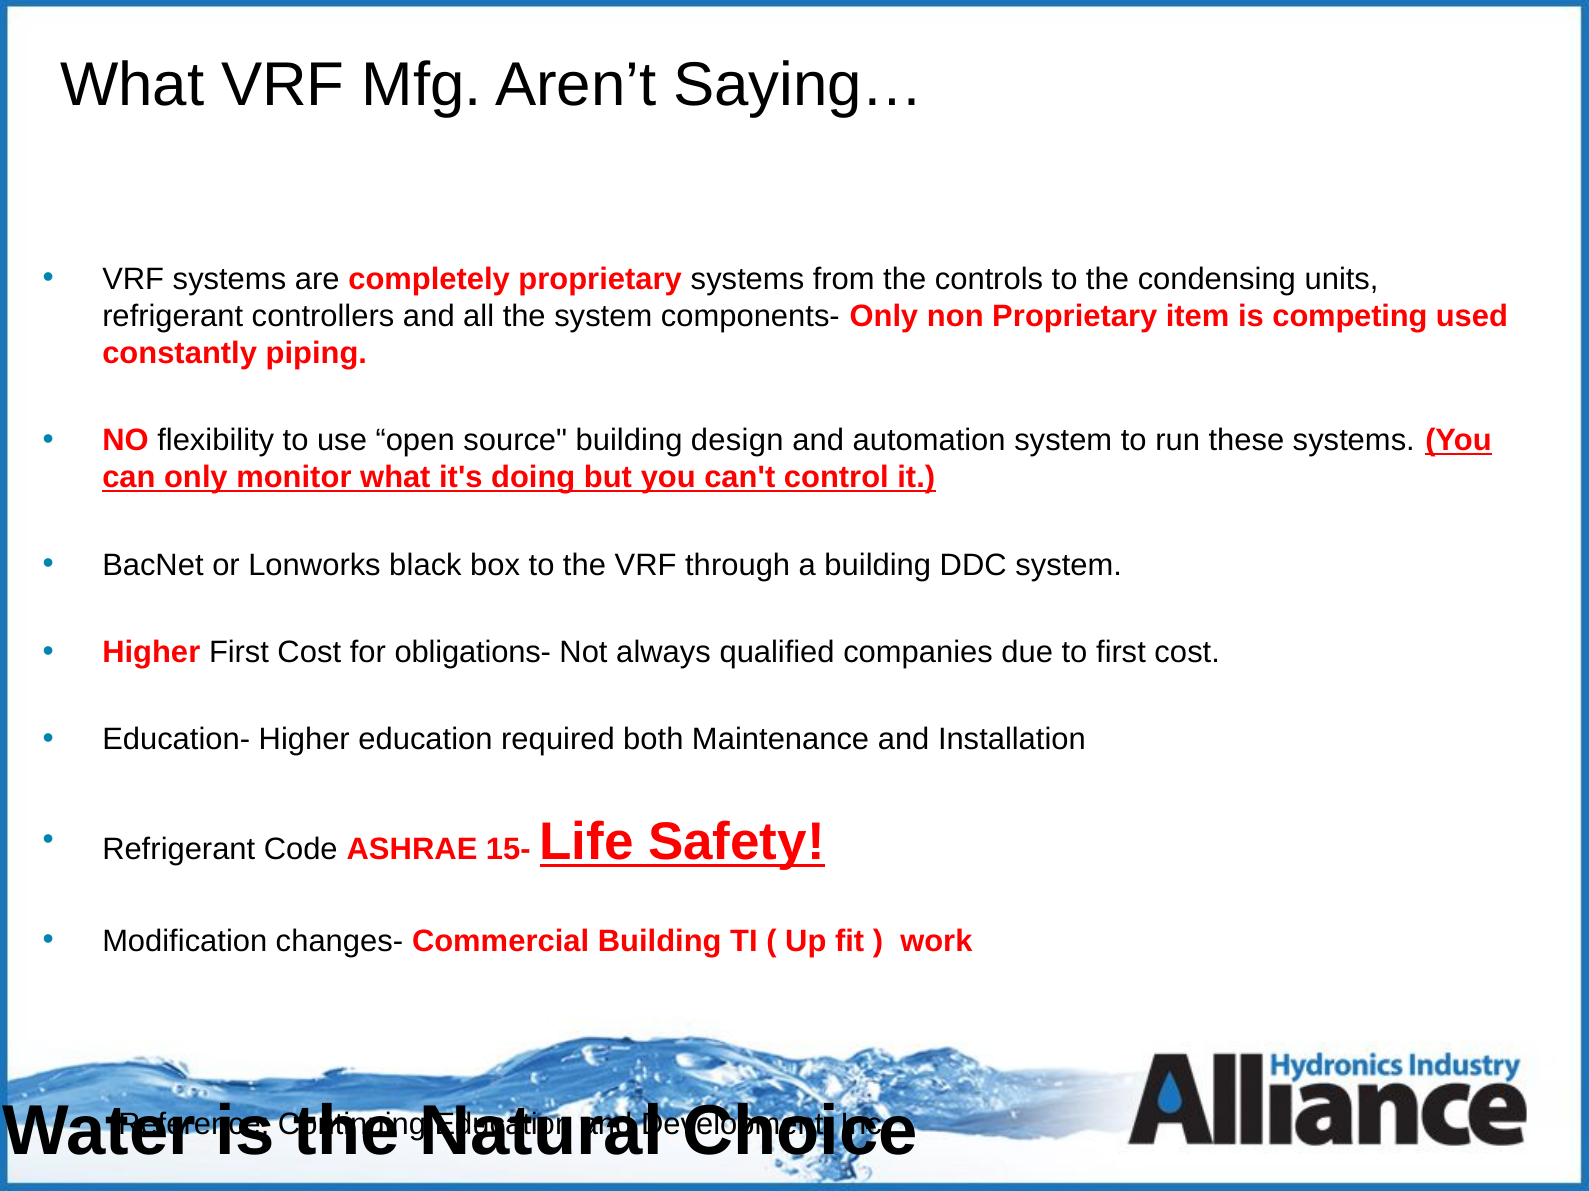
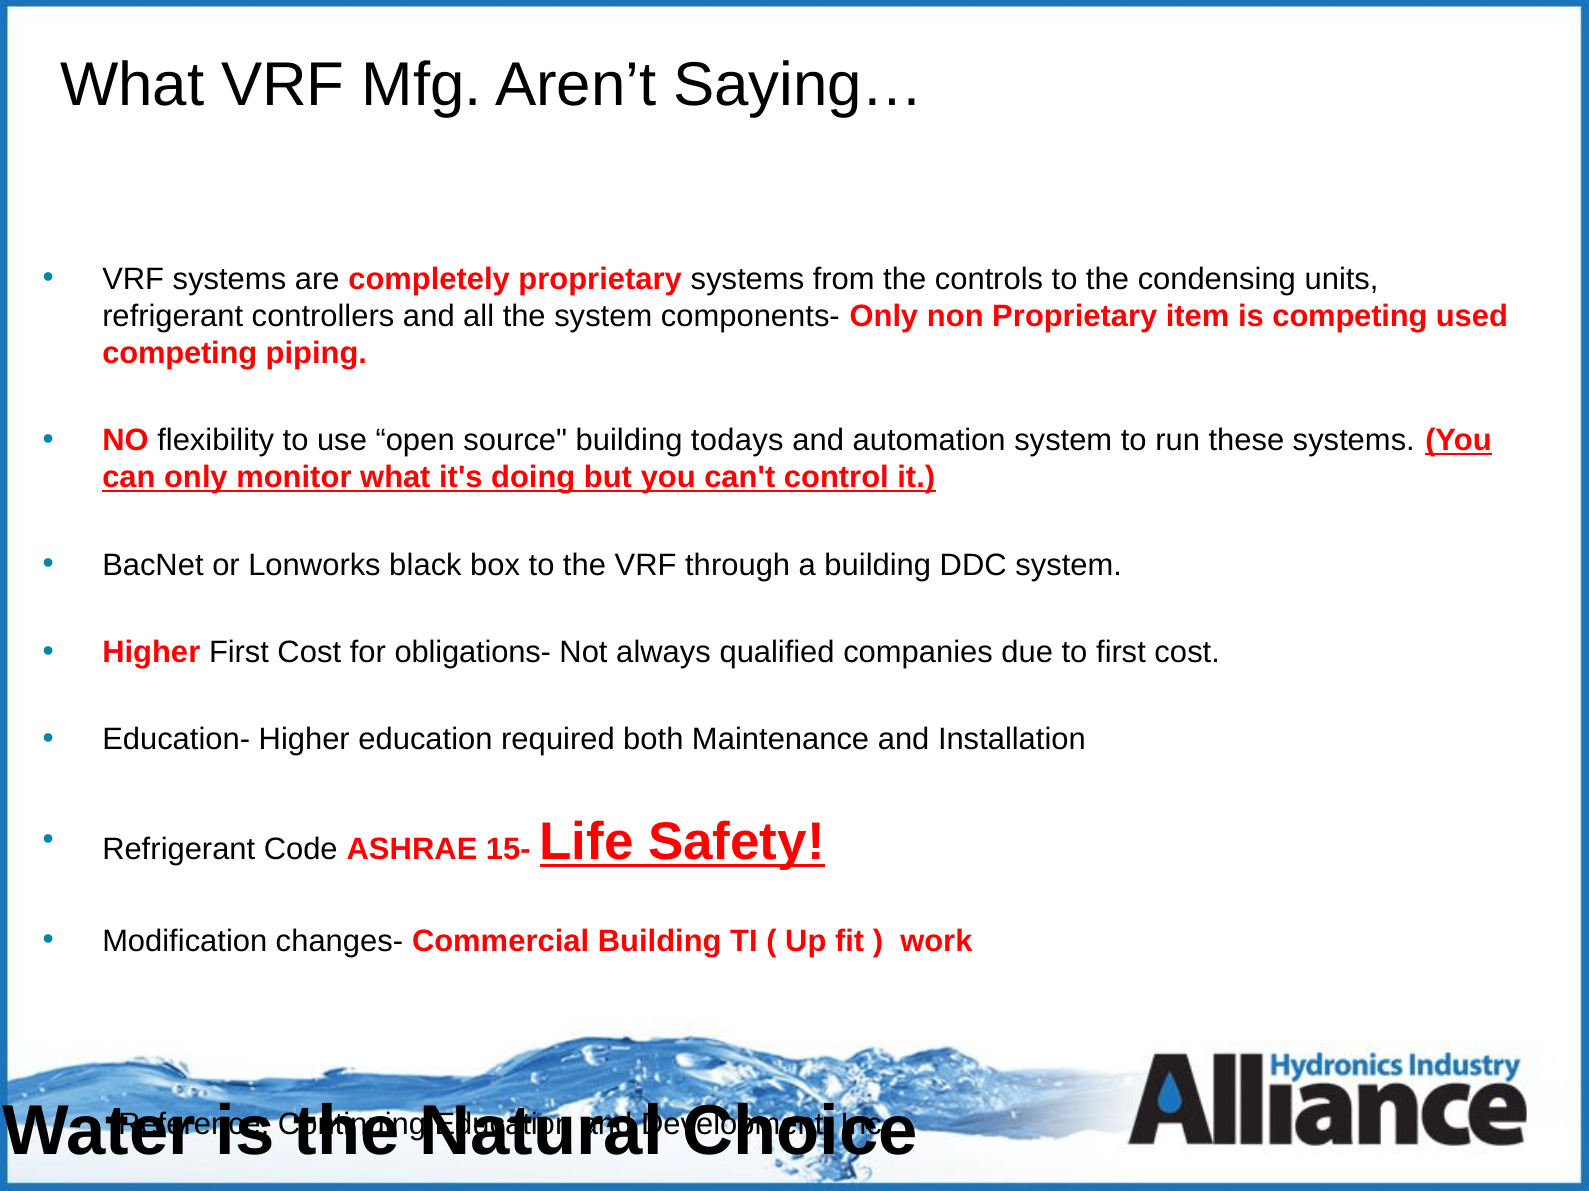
constantly: constantly -> competing (180, 353)
design: design -> todays (737, 441)
